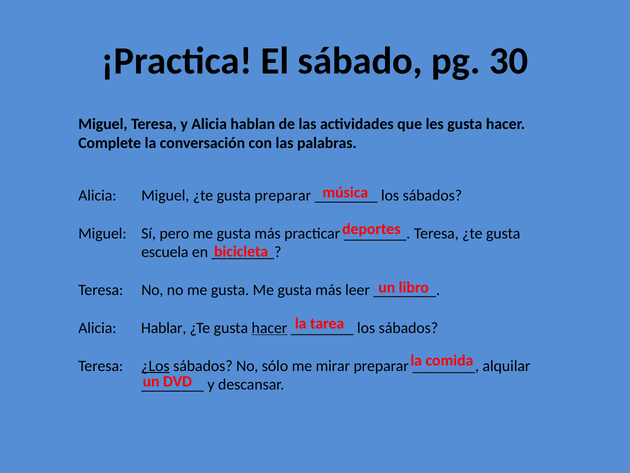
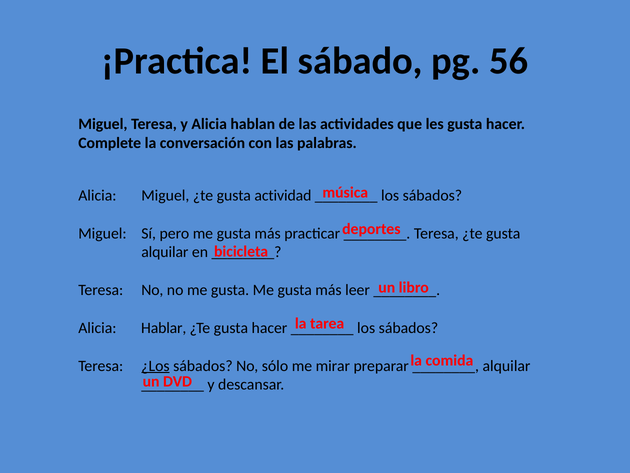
30: 30 -> 56 (509, 61)
gusta preparar: preparar -> actividad (283, 195)
escuela: escuela -> alquilar (165, 252)
hacer underline: present -> none (269, 328)
